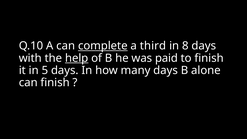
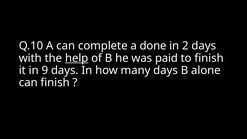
complete underline: present -> none (103, 46)
third: third -> done (153, 46)
8: 8 -> 2 (185, 46)
5: 5 -> 9 (45, 70)
